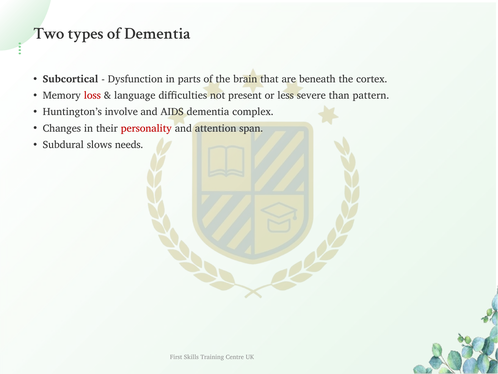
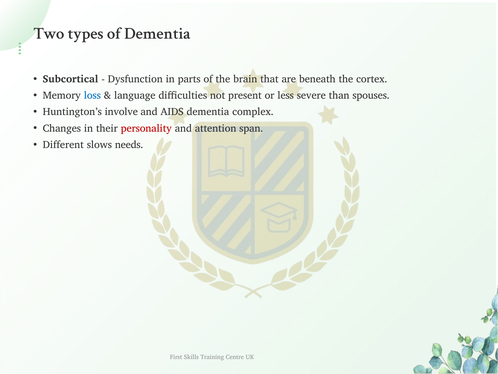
loss colour: red -> blue (92, 95)
pattern: pattern -> spouses (371, 95)
Subdural: Subdural -> Different (63, 145)
